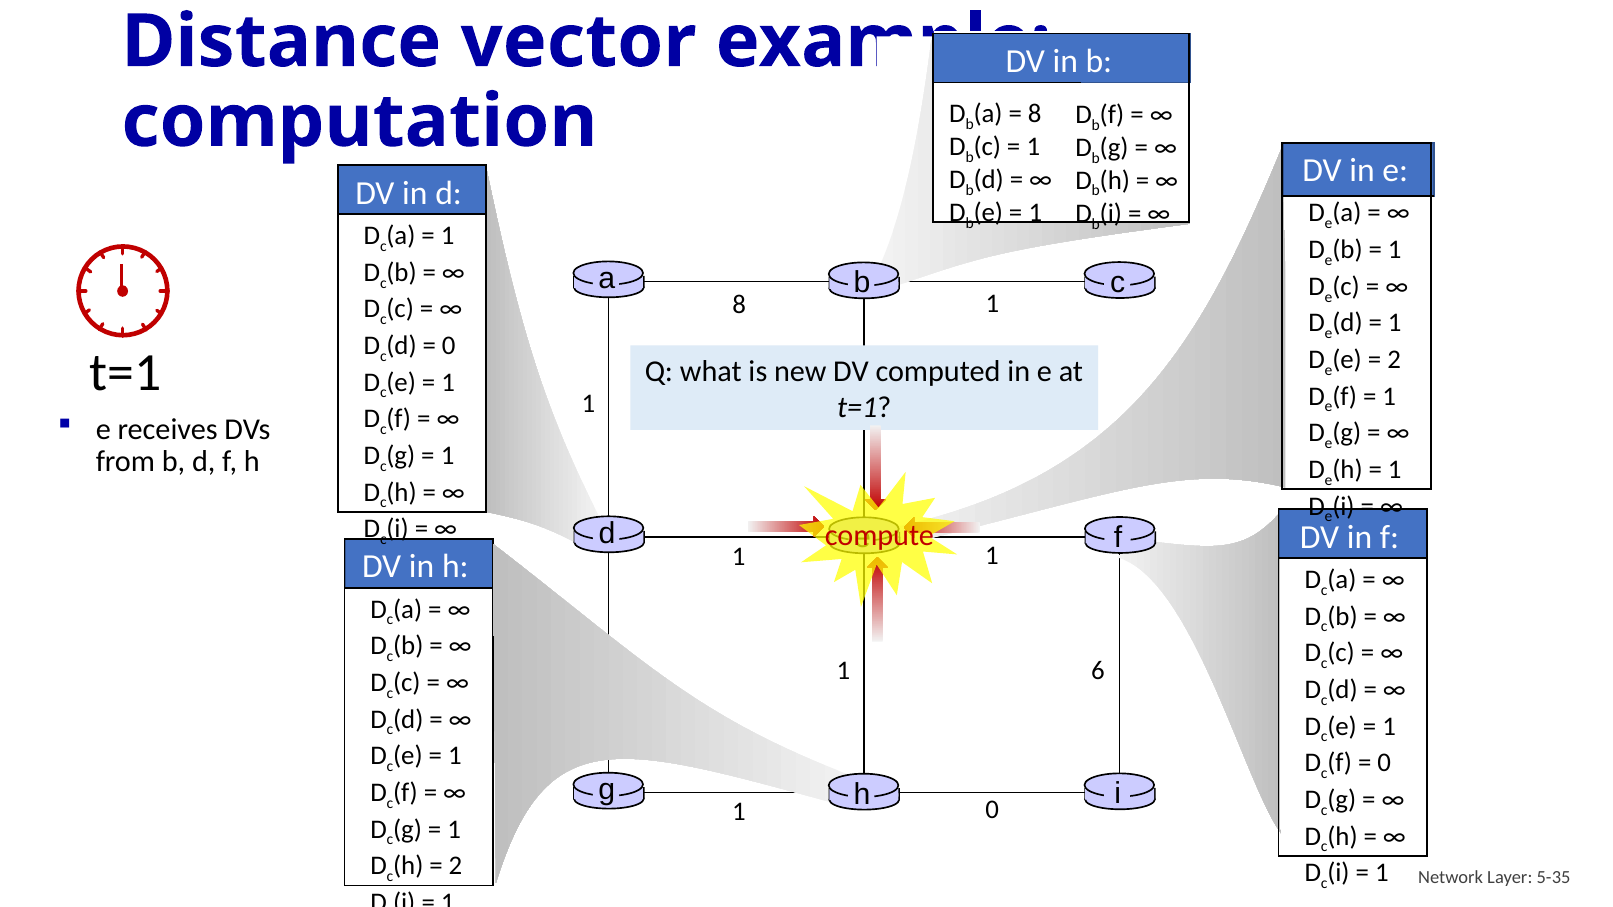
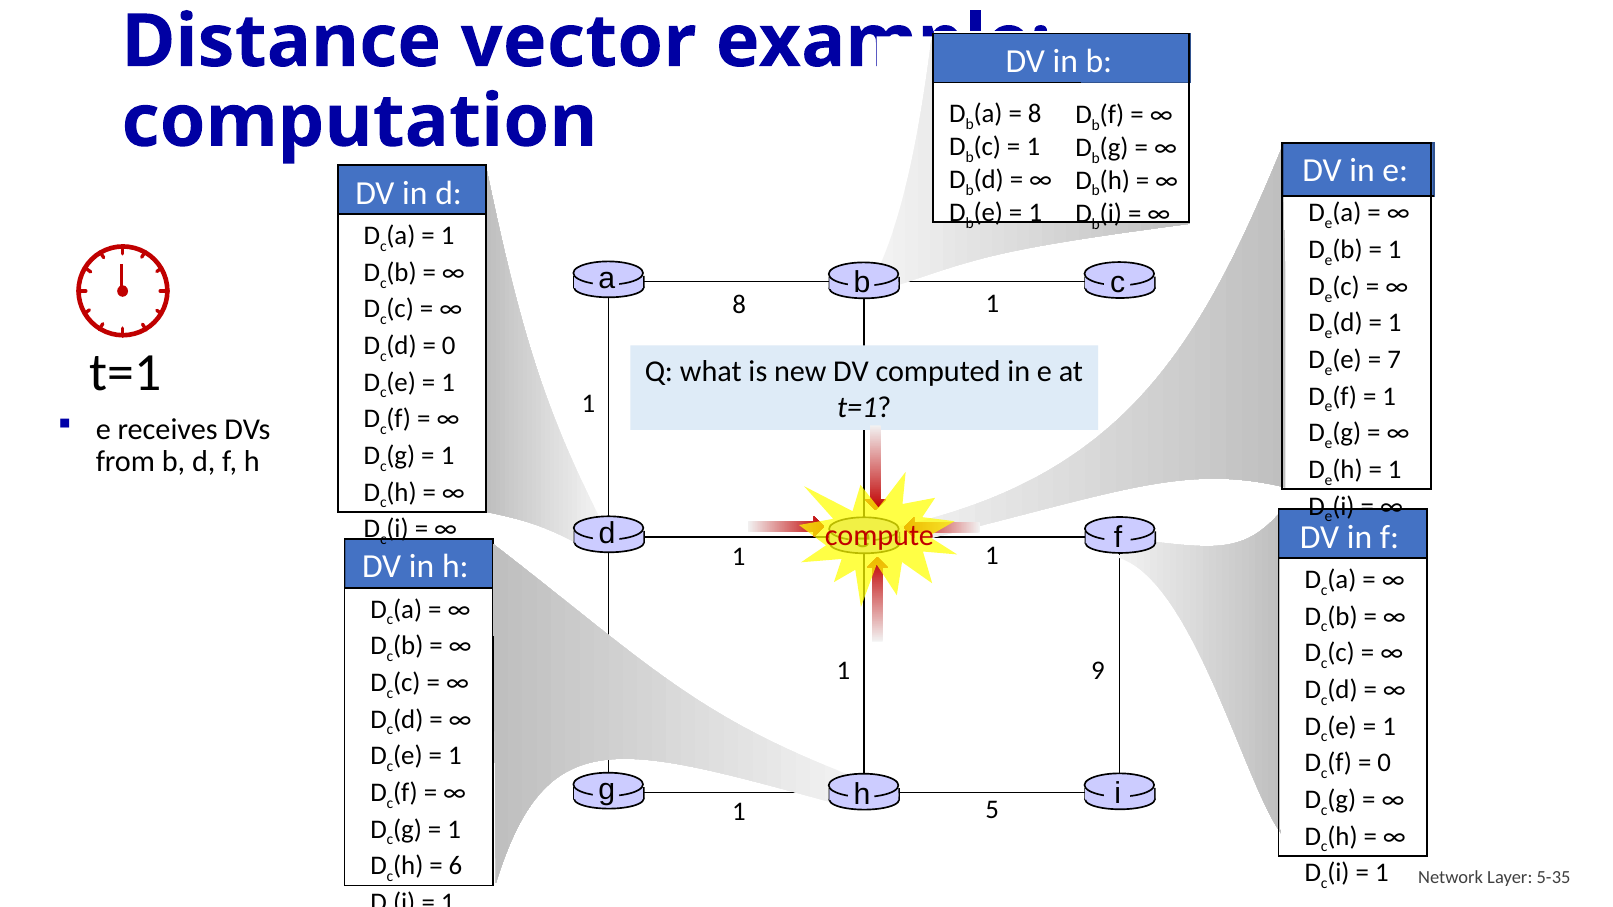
2: 2 -> 7 (1394, 360)
6: 6 -> 9 (1098, 671)
0: 0 -> 5 (992, 810)
2: 2 -> 6 (455, 866)
